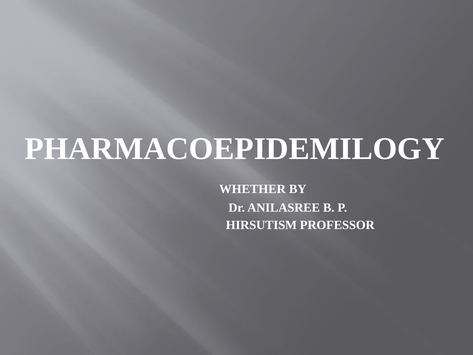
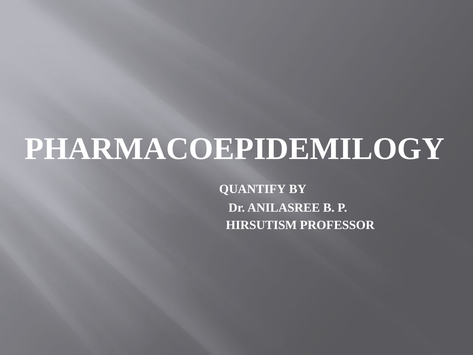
WHETHER: WHETHER -> QUANTIFY (253, 189)
